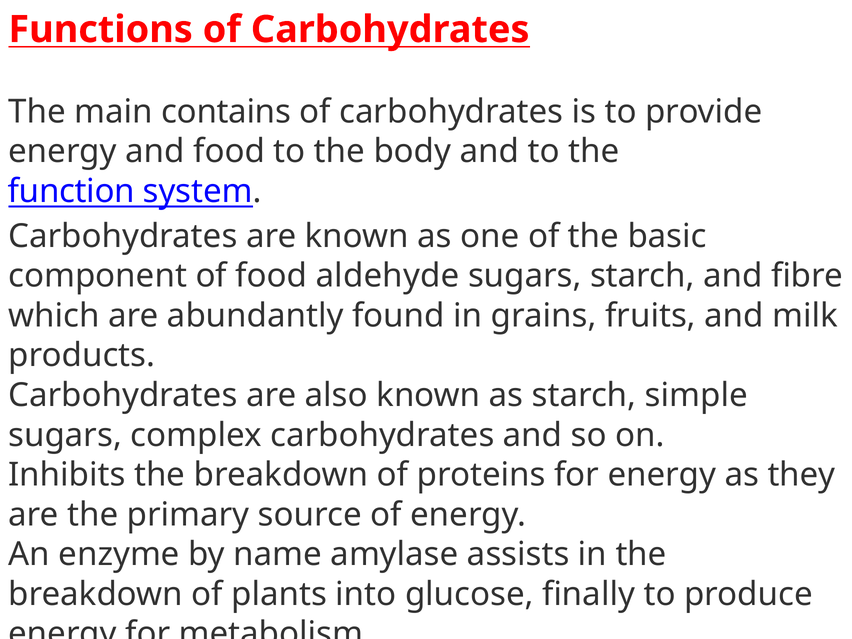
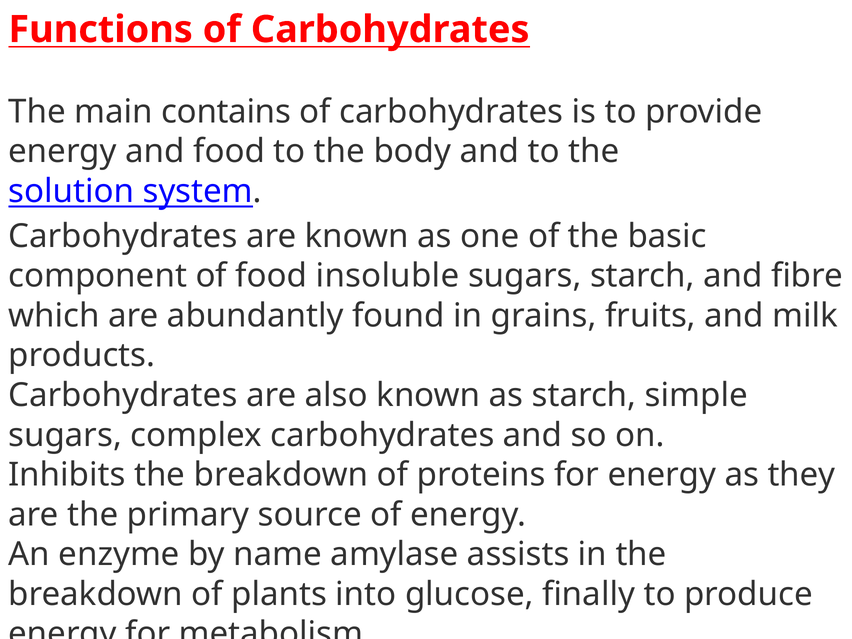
function: function -> solution (71, 191)
aldehyde: aldehyde -> insoluble (387, 276)
